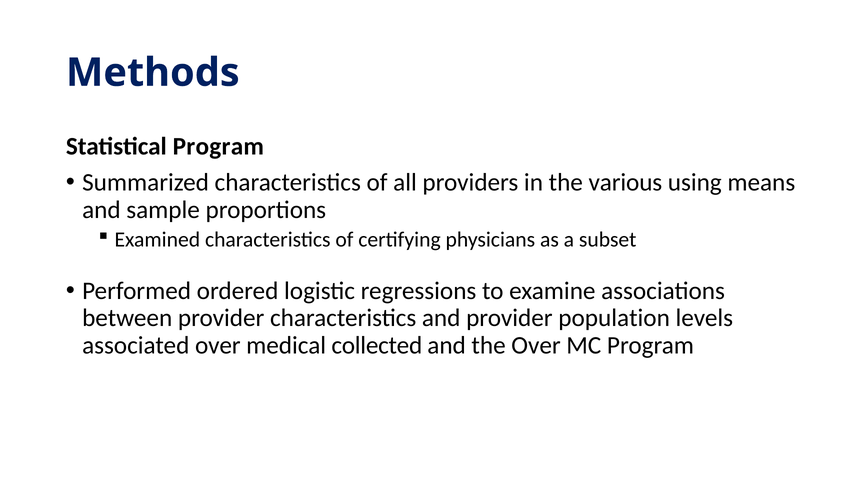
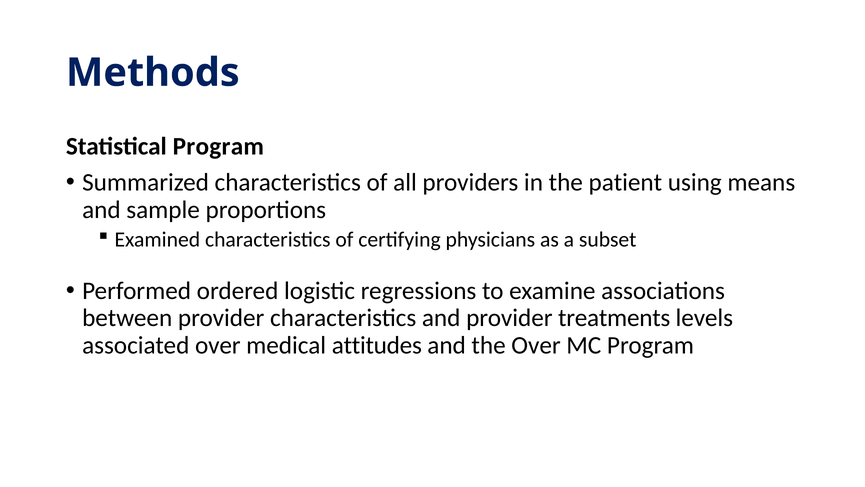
various: various -> patient (625, 182)
population: population -> treatments (614, 318)
collected: collected -> attitudes (377, 345)
